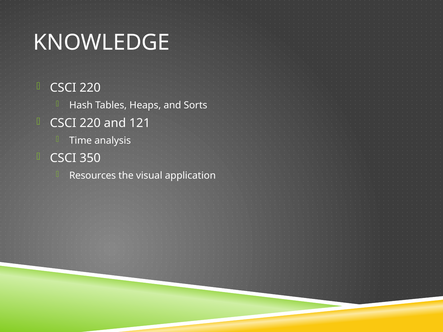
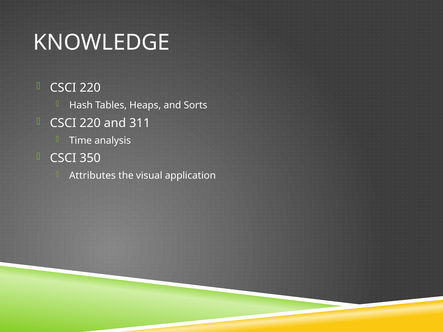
121: 121 -> 311 (140, 123)
Resources: Resources -> Attributes (92, 176)
